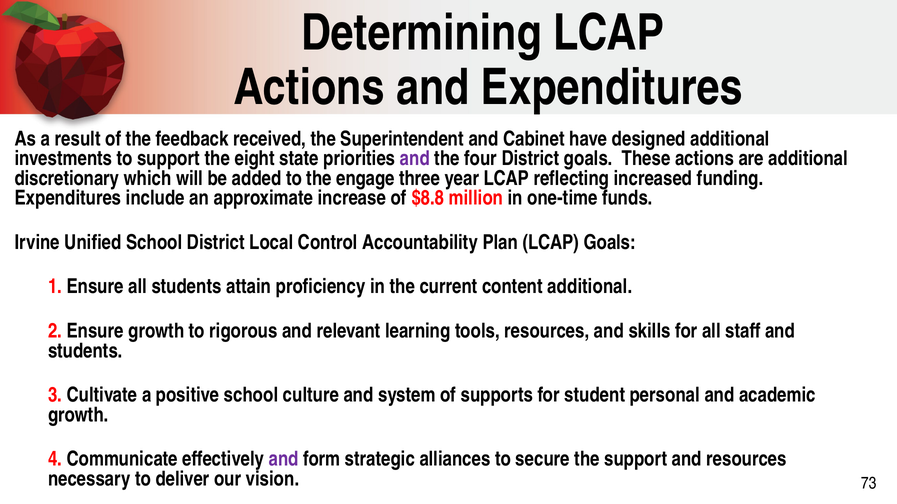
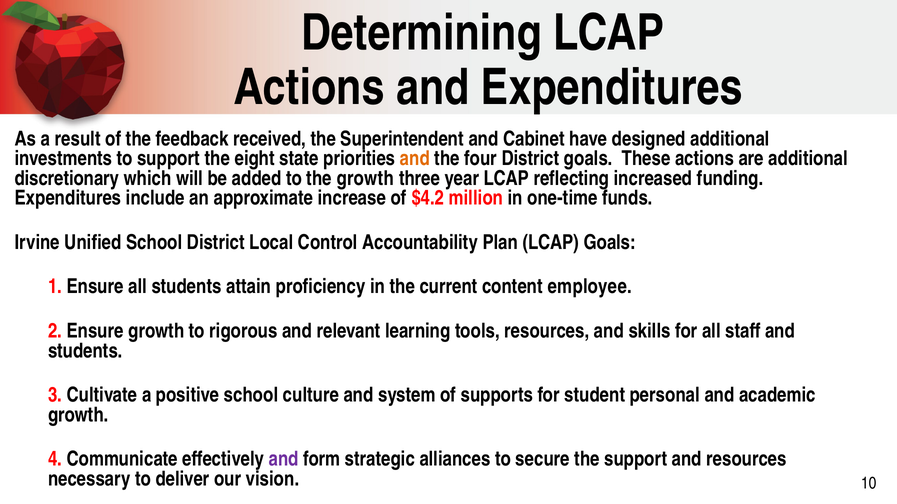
and colour: purple -> orange (415, 159)
the engage: engage -> growth (365, 178)
$8.8: $8.8 -> $4.2 (428, 198)
content additional: additional -> employee (590, 287)
73: 73 -> 10 (869, 484)
